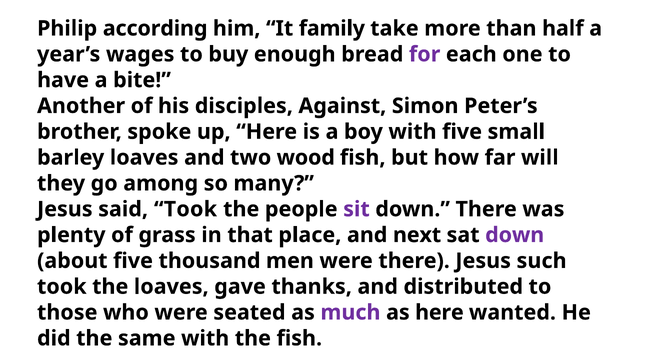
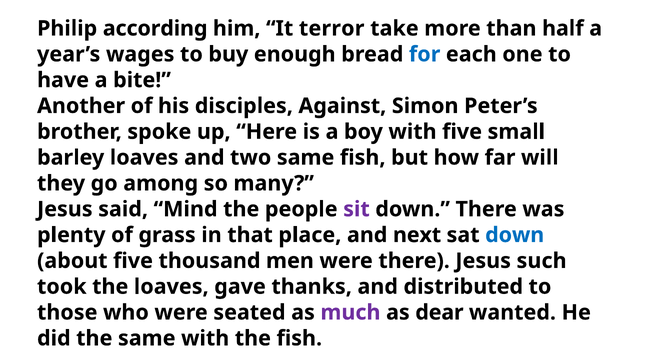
family: family -> terror (332, 28)
for colour: purple -> blue (425, 54)
two wood: wood -> same (306, 157)
said Took: Took -> Mind (186, 209)
down colour: purple -> blue (515, 235)
as here: here -> dear (439, 312)
